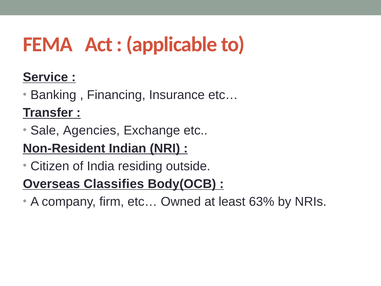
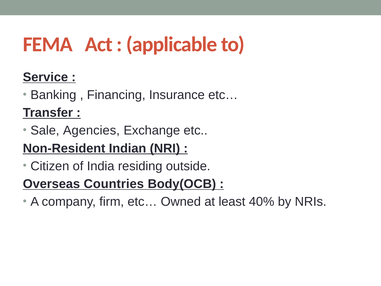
Classifies: Classifies -> Countries (114, 184)
63%: 63% -> 40% (262, 202)
